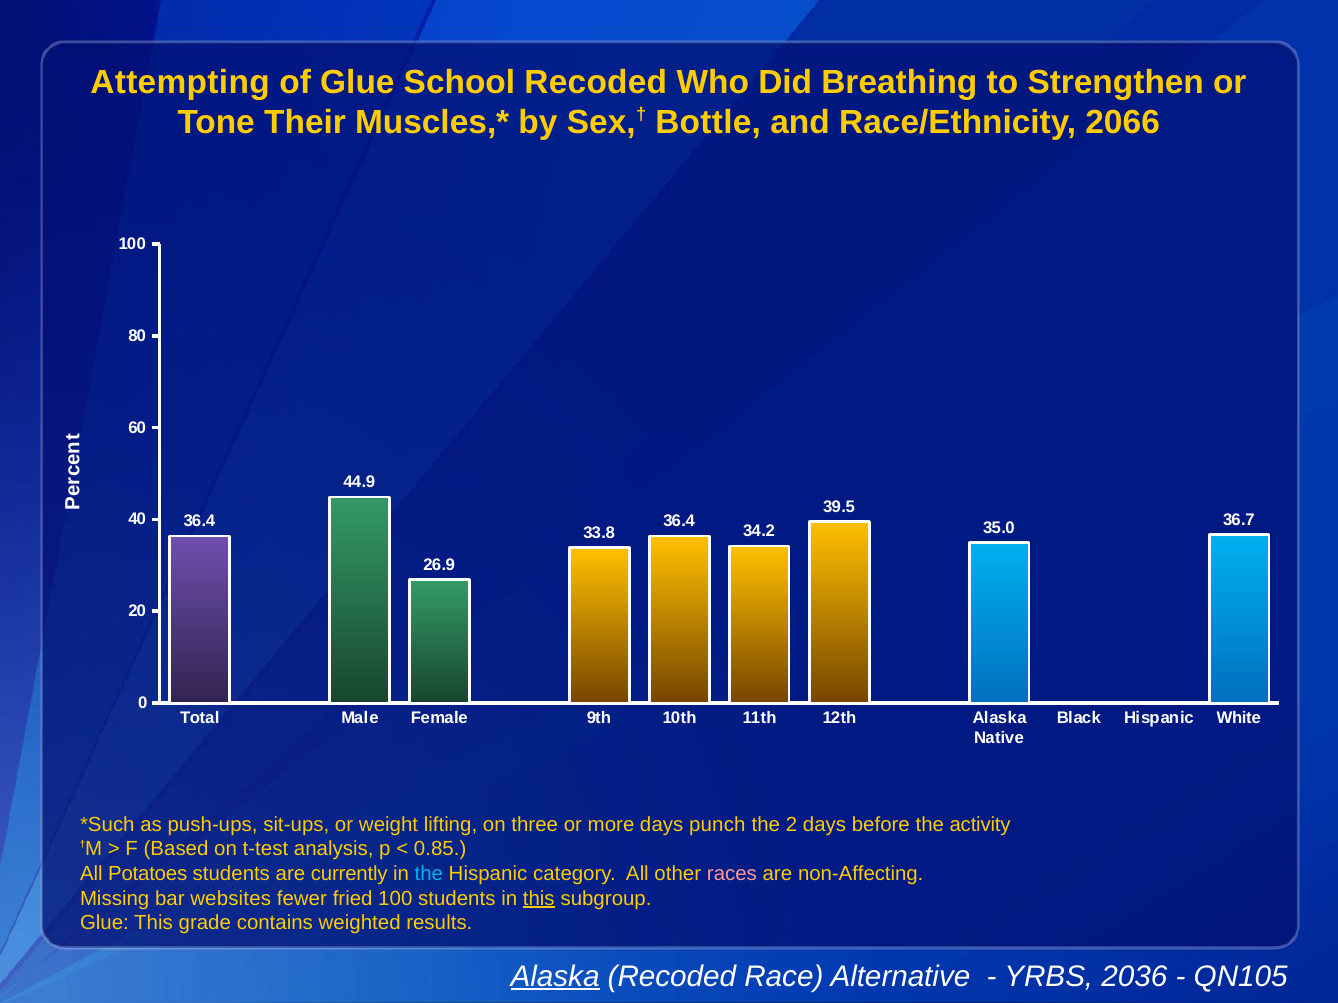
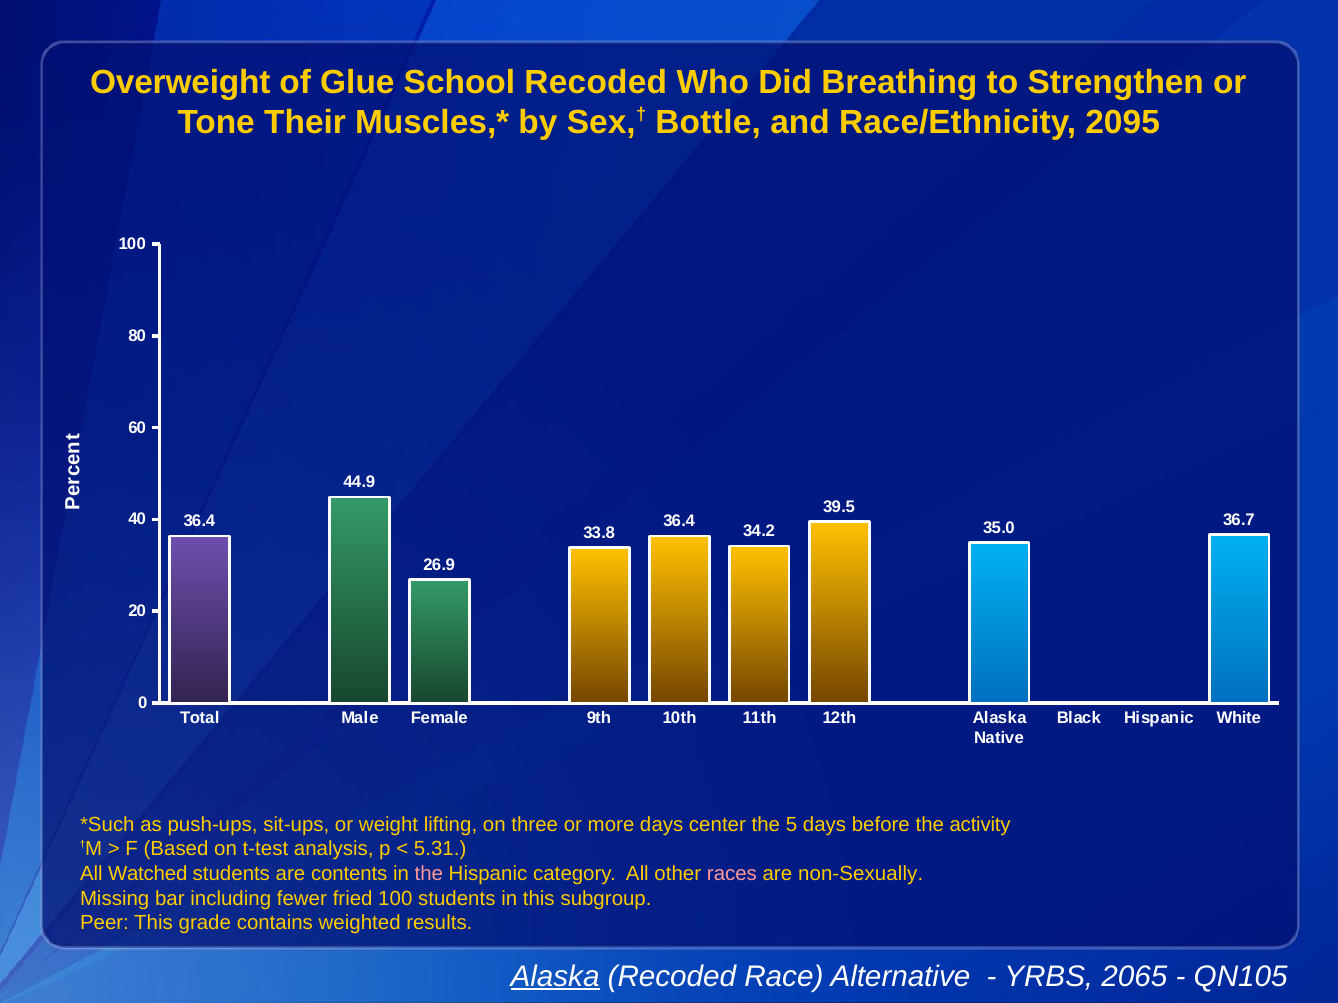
Attempting: Attempting -> Overweight (180, 82)
2066: 2066 -> 2095 (1123, 123)
punch: punch -> center (717, 825)
2: 2 -> 5 (791, 825)
0.85: 0.85 -> 5.31 (440, 850)
Potatoes: Potatoes -> Watched (148, 874)
currently: currently -> contents (349, 874)
the colour: light blue -> pink (429, 874)
non-Affecting: non-Affecting -> non-Sexually (861, 874)
websites: websites -> including (231, 899)
this underline: present -> none (539, 899)
Glue: Glue -> Peer (104, 923)
2036: 2036 -> 2065 (1134, 977)
